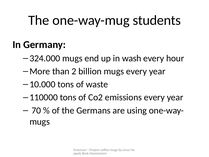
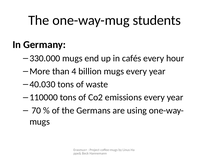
324.000: 324.000 -> 330.000 (45, 58)
wash: wash -> cafés (132, 58)
2: 2 -> 4 (74, 71)
10.000: 10.000 -> 40.030 (42, 84)
